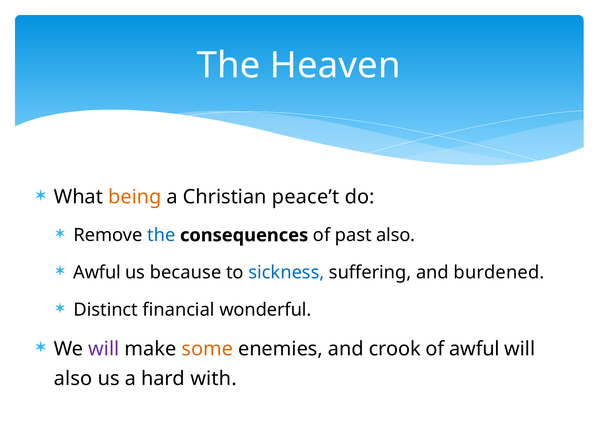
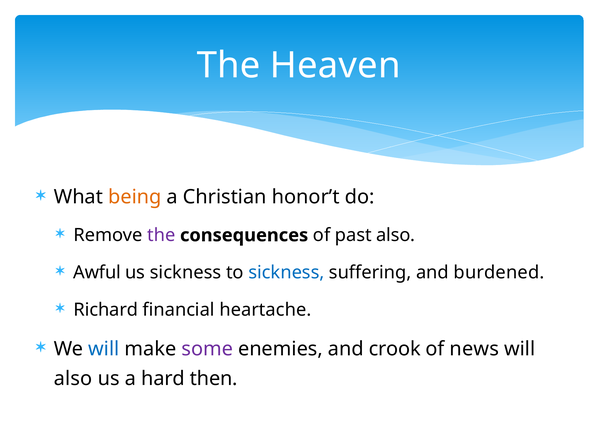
peace’t: peace’t -> honor’t (306, 197)
the colour: blue -> purple (161, 236)
us because: because -> sickness (186, 273)
Distinct: Distinct -> Richard (106, 310)
wonderful: wonderful -> heartache (265, 310)
will colour: purple -> blue (104, 349)
some colour: orange -> purple (207, 349)
of awful: awful -> news (474, 349)
with: with -> then (214, 379)
